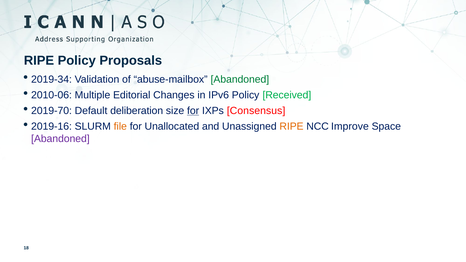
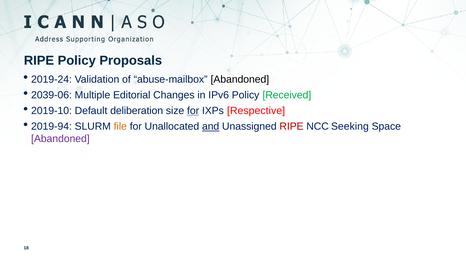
2019-34: 2019-34 -> 2019-24 (52, 79)
Abandoned colour: green -> black (240, 79)
2010-06: 2010-06 -> 2039-06 (52, 95)
2019-70: 2019-70 -> 2019-10 (52, 111)
Consensus: Consensus -> Respective (256, 111)
2019-16: 2019-16 -> 2019-94 (52, 127)
and underline: none -> present (211, 127)
RIPE colour: orange -> red (291, 127)
Improve: Improve -> Seeking (350, 127)
